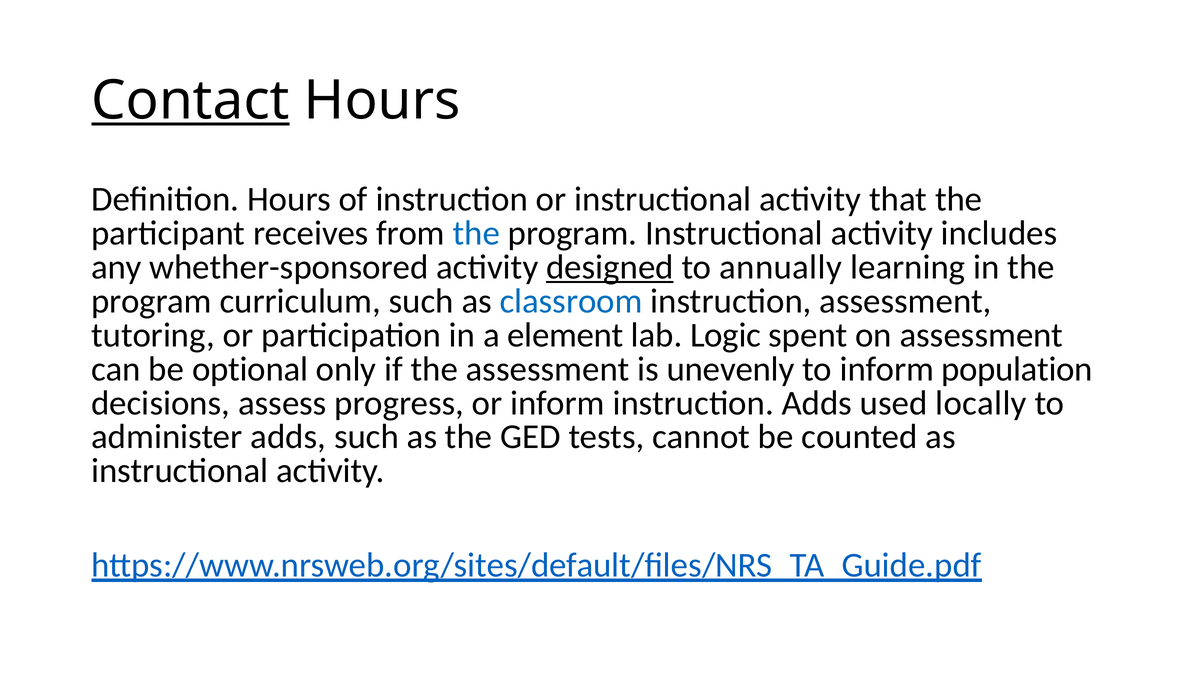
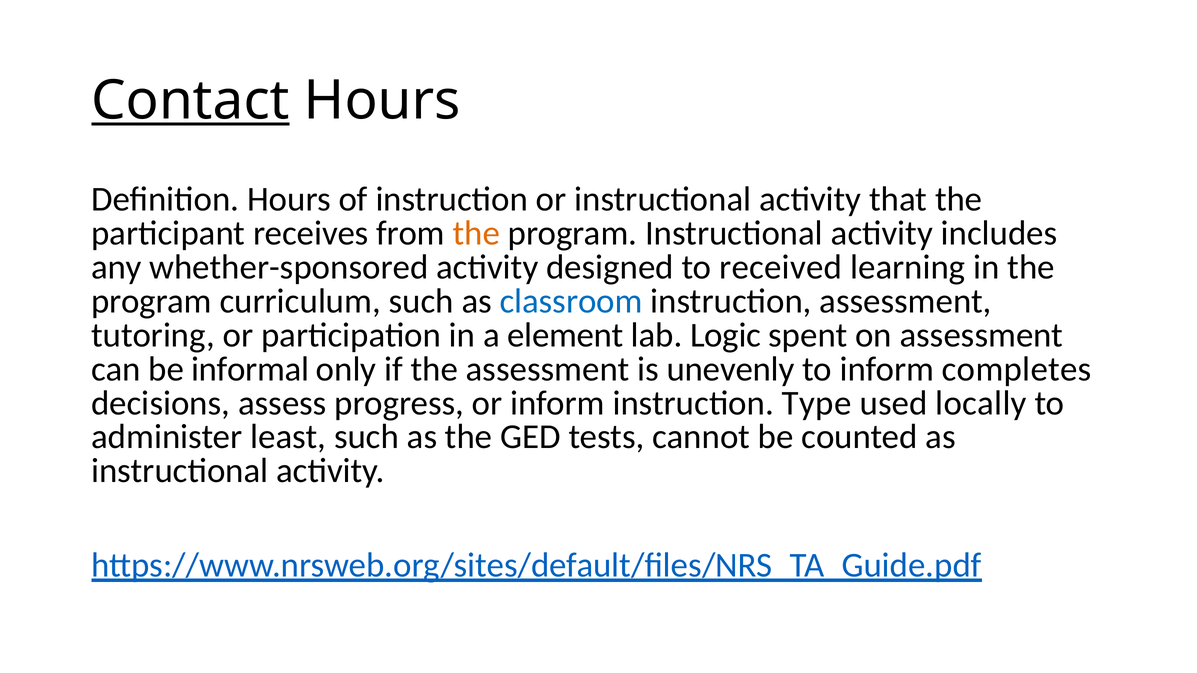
the colour: blue -> orange (476, 233)
designed underline: present -> none (610, 267)
annually: annually -> received (781, 267)
optional: optional -> informal (250, 369)
population: population -> completes (1017, 369)
instruction Adds: Adds -> Type (817, 403)
administer adds: adds -> least (288, 437)
